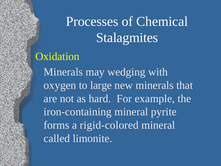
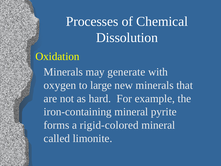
Stalagmites: Stalagmites -> Dissolution (127, 38)
wedging: wedging -> generate (126, 72)
